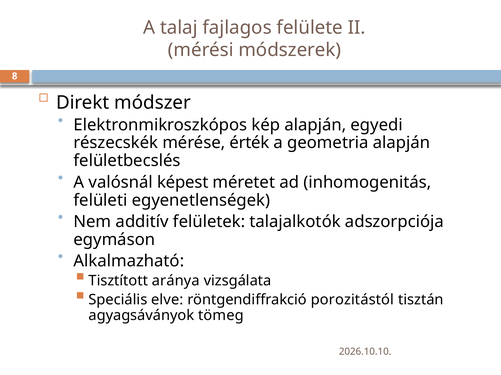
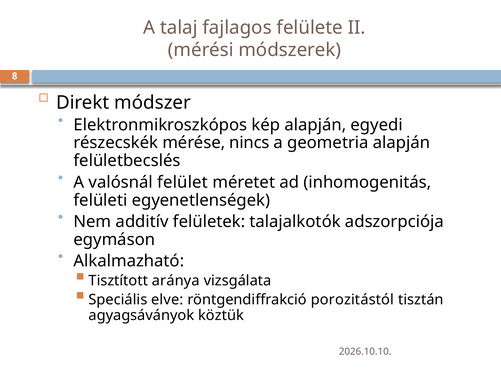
érték: érték -> nincs (249, 143)
képest: képest -> felület (183, 183)
tömeg: tömeg -> köztük (221, 316)
